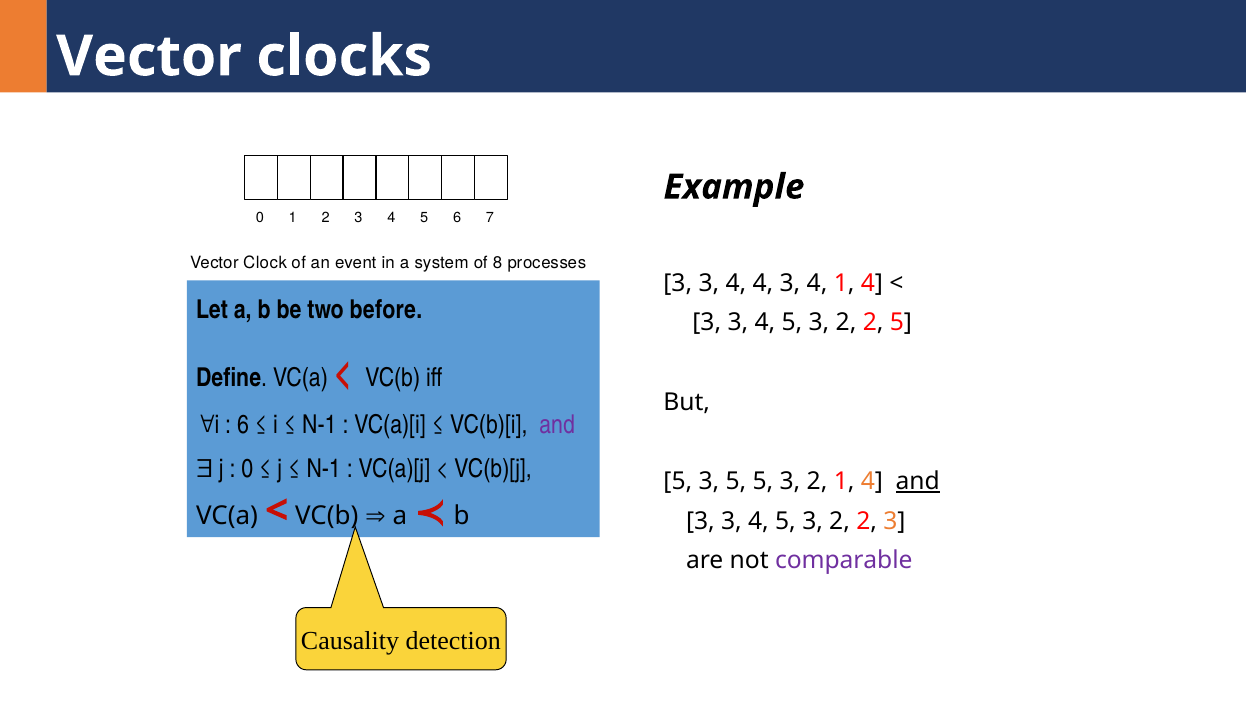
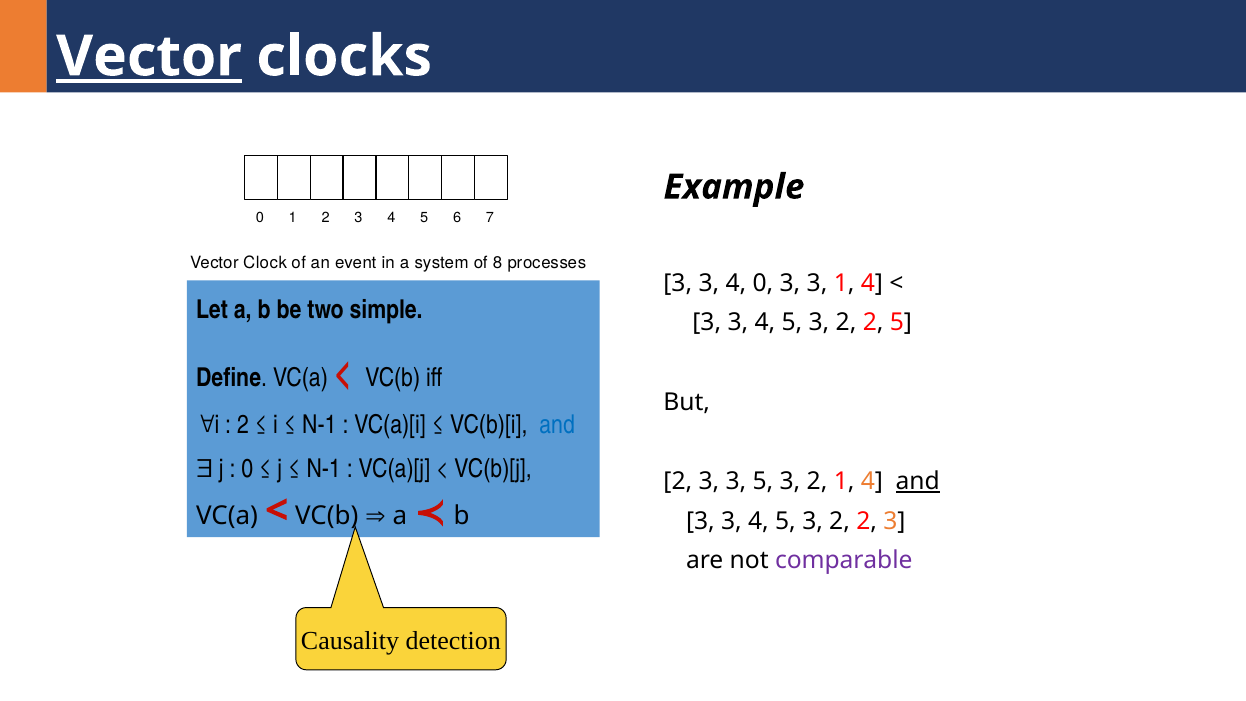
Vector underline: none -> present (149, 56)
4 4: 4 -> 0 (763, 283)
4: 4 -> 3 (817, 283)
before: before -> simple (386, 310)
6: 6 -> 2 (243, 425)
and colour: purple -> blue (557, 425)
5: 5 -> 2 (678, 481)
5: 5 -> 3 (736, 481)
